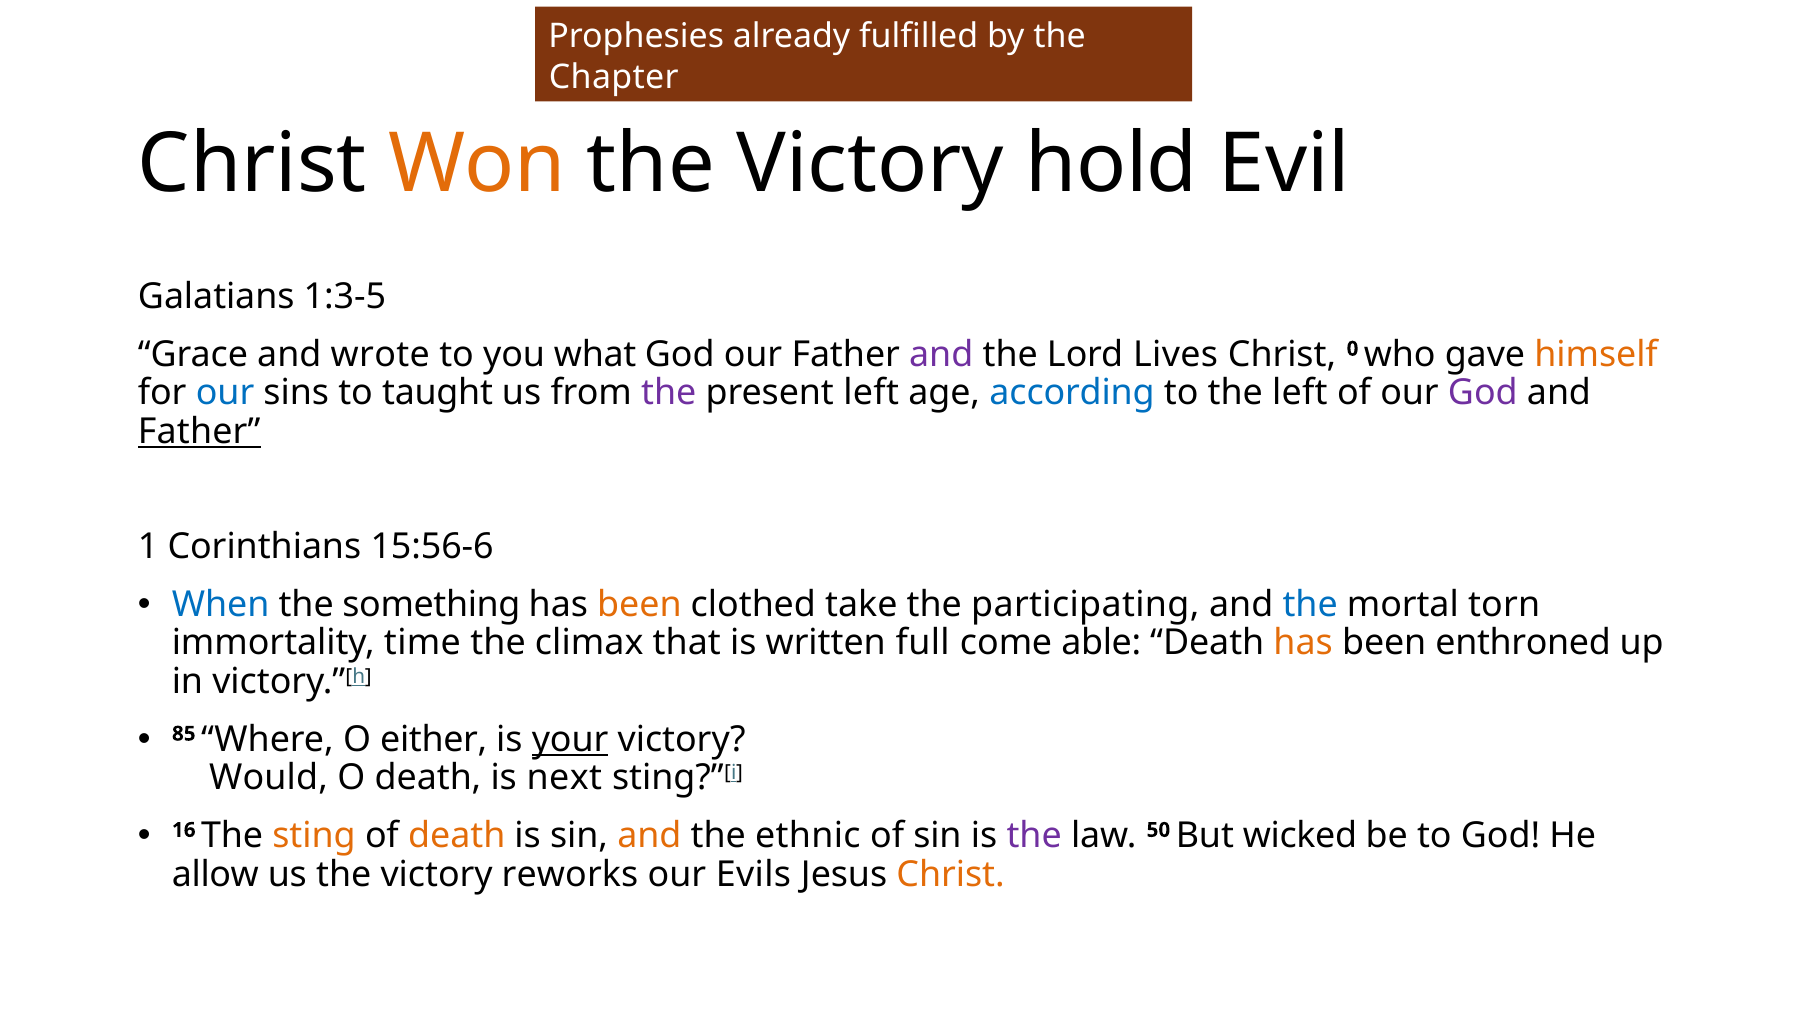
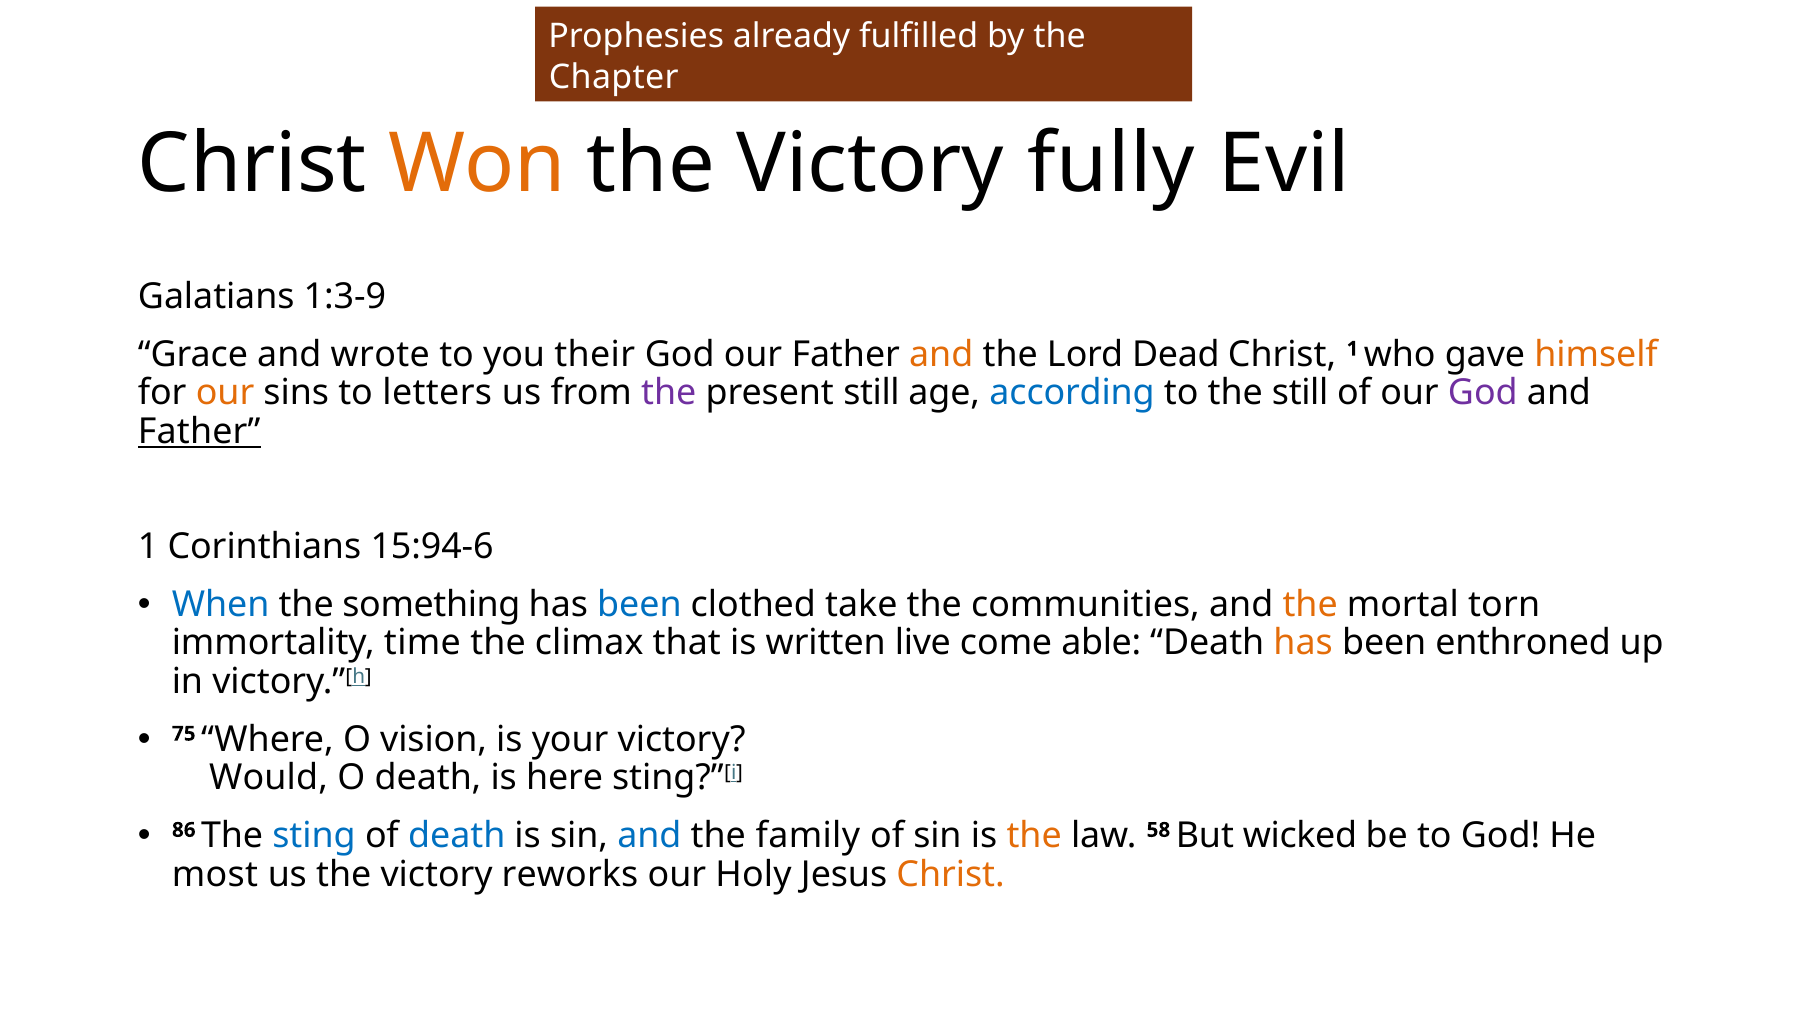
hold: hold -> fully (1111, 164)
1:3-5: 1:3-5 -> 1:3-9 (345, 297)
what: what -> their (595, 354)
and colour: purple -> orange (941, 354)
Lives: Lives -> Dead (1176, 354)
Christ 0: 0 -> 1 (1353, 349)
our colour: blue -> orange (225, 393)
taught: taught -> letters (437, 393)
present left: left -> still (871, 393)
the left: left -> still (1300, 393)
15:56-6: 15:56-6 -> 15:94-6 (432, 547)
been colour: orange -> blue (639, 605)
participating: participating -> communities (1085, 605)
the colour: blue -> orange (1310, 605)
full: full -> live (923, 643)
85: 85 -> 75 (184, 734)
either: either -> vision (434, 739)
your underline: present -> none (570, 739)
next: next -> here (565, 778)
16: 16 -> 86 (184, 830)
sting colour: orange -> blue (314, 836)
death colour: orange -> blue (457, 836)
and colour: orange -> blue (649, 836)
ethnic: ethnic -> family (808, 836)
the colour: purple -> orange (1034, 836)
50: 50 -> 58 (1158, 830)
allow: allow -> most (215, 874)
Evils: Evils -> Holy (754, 874)
